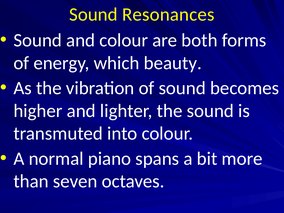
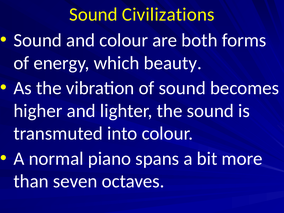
Resonances: Resonances -> Civilizations (168, 14)
